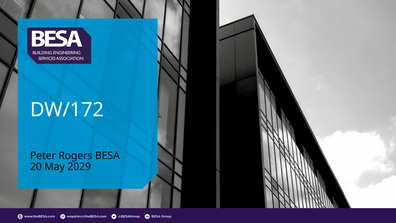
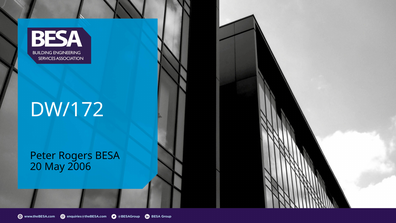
2029: 2029 -> 2006 (79, 167)
